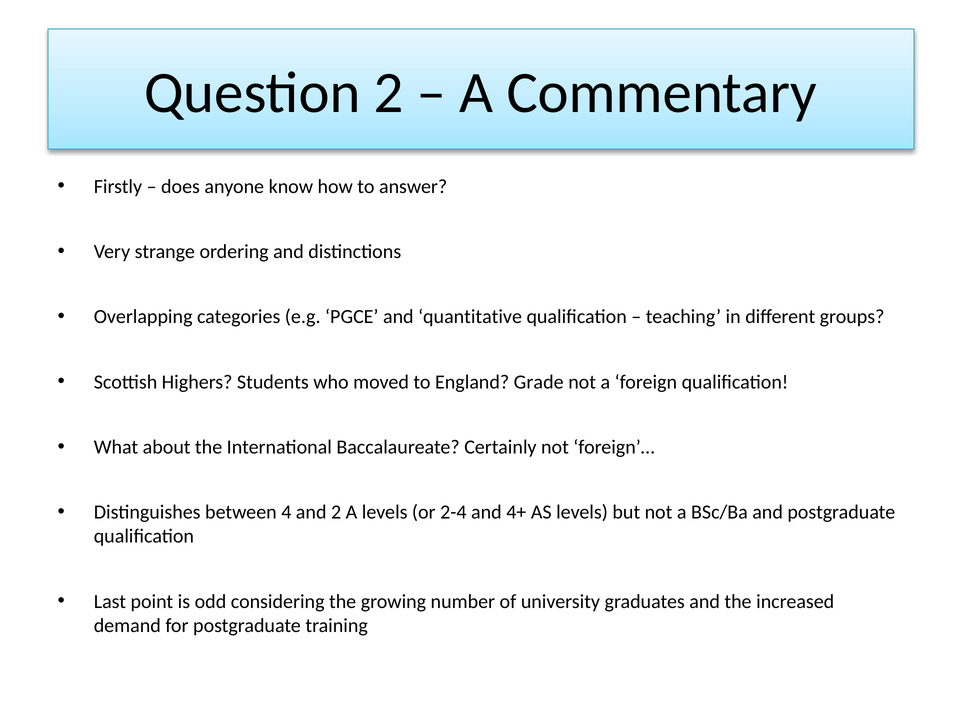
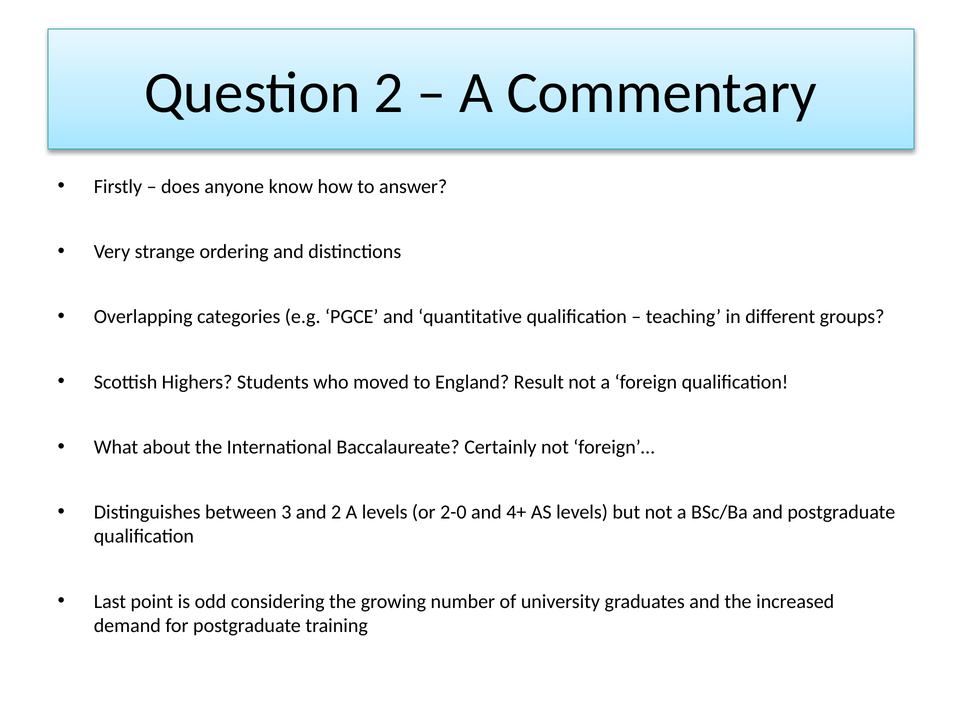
Grade: Grade -> Result (539, 382)
4: 4 -> 3 (286, 513)
2-4: 2-4 -> 2-0 (453, 513)
